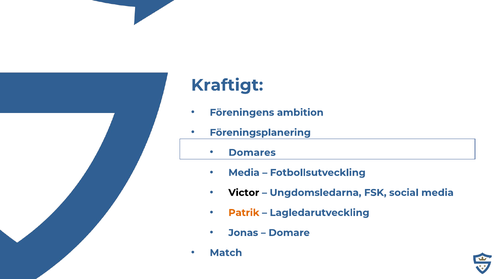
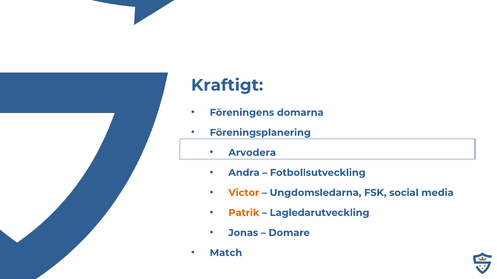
ambition: ambition -> domarna (300, 113)
Domares: Domares -> Arvodera (252, 153)
Media: Media -> Andra (244, 173)
Victor colour: black -> orange (244, 193)
